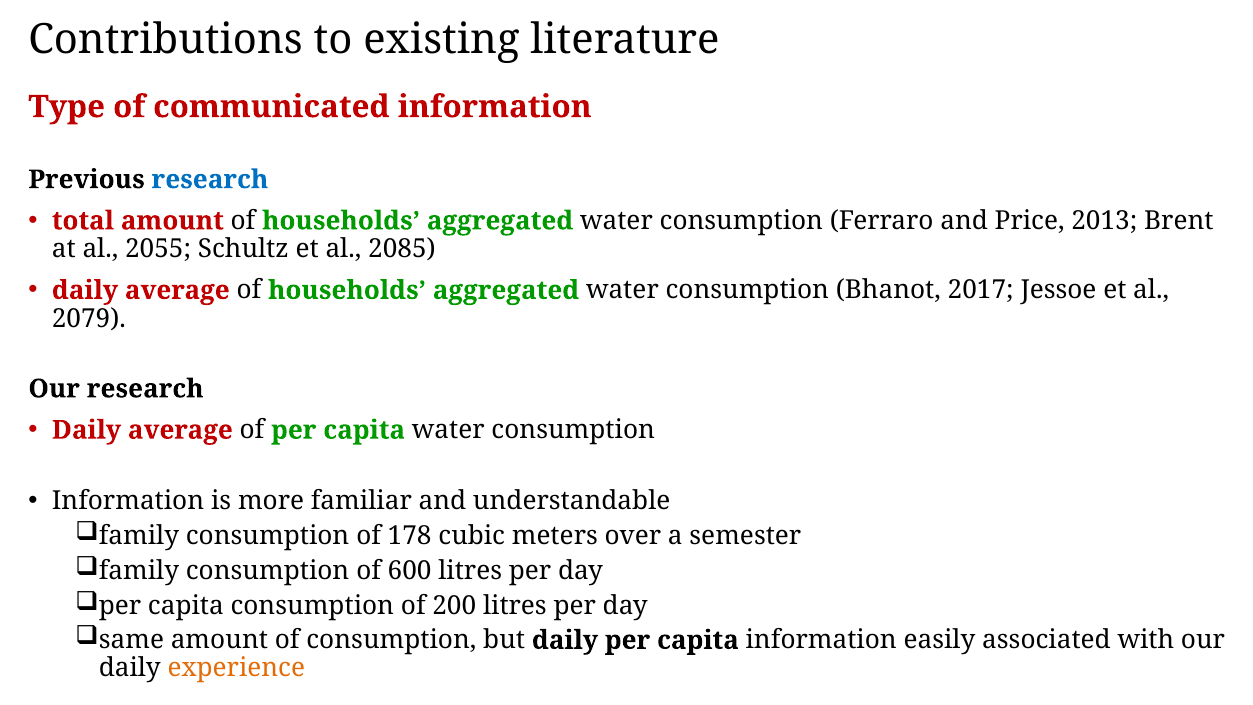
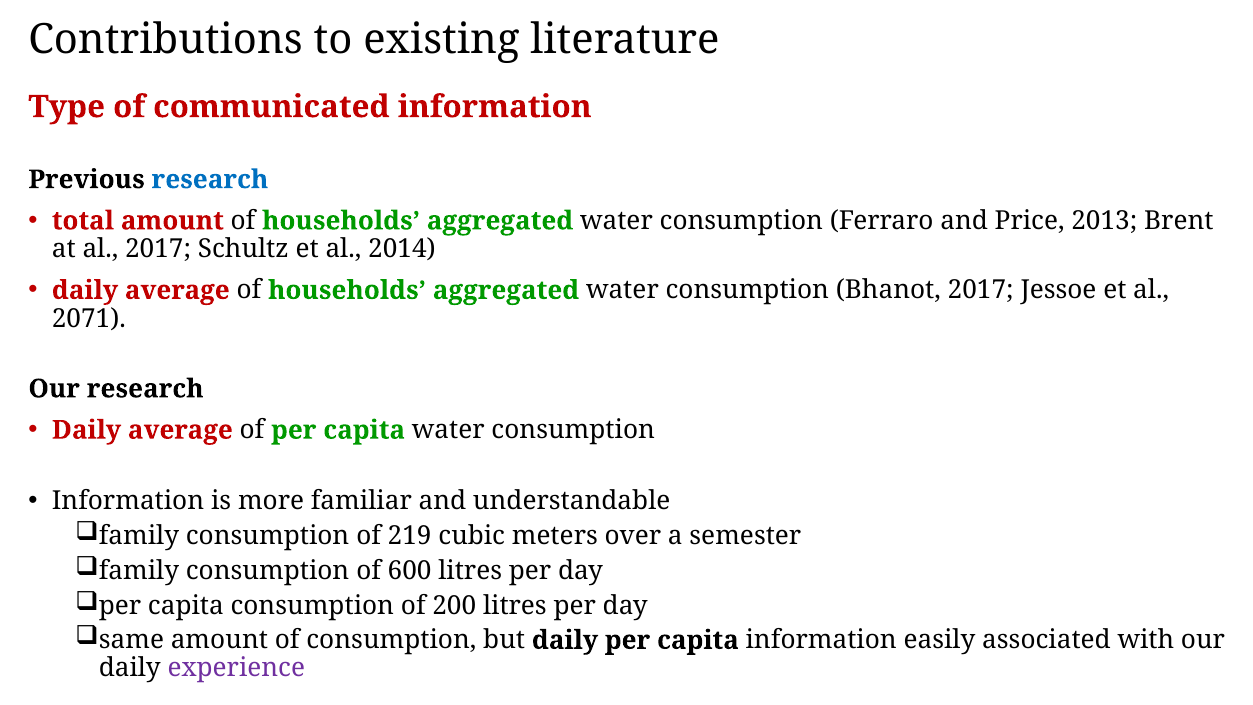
al 2055: 2055 -> 2017 (158, 249)
2085: 2085 -> 2014 (402, 249)
2079: 2079 -> 2071 (89, 318)
178: 178 -> 219 (410, 536)
experience colour: orange -> purple (236, 668)
